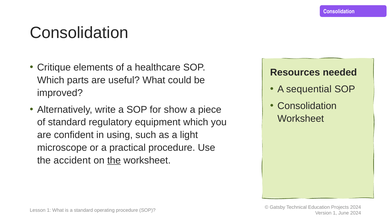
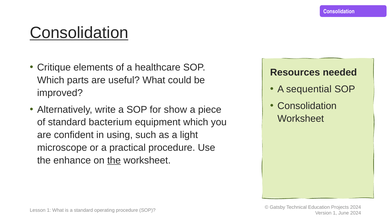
Consolidation underline: none -> present (79, 33)
regulatory: regulatory -> bacterium (110, 122)
accident: accident -> enhance (72, 160)
